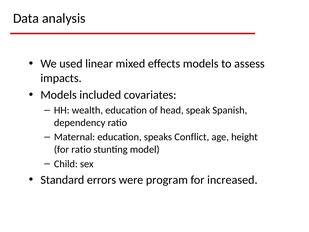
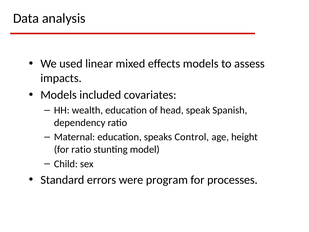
Conflict: Conflict -> Control (192, 137)
increased: increased -> processes (232, 180)
